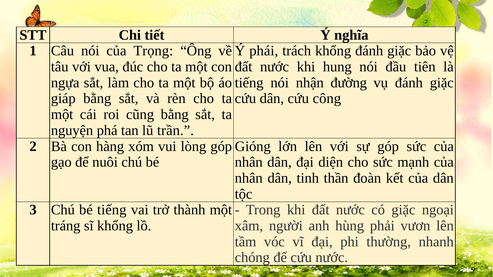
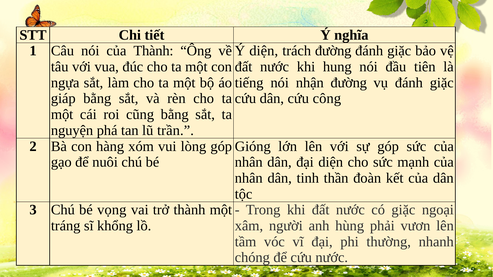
của Trọng: Trọng -> Thành (153, 51)
Ý phái: phái -> diện (264, 51)
trách khổng: khổng -> đường (333, 51)
bé tiếng: tiếng -> vọng (112, 210)
